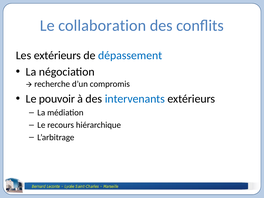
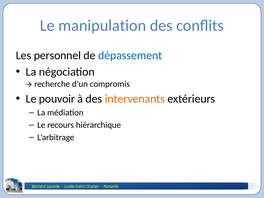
collaboration: collaboration -> manipulation (102, 26)
Les extérieurs: extérieurs -> personnel (57, 55)
intervenants colour: blue -> orange (135, 99)
